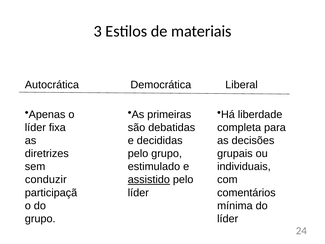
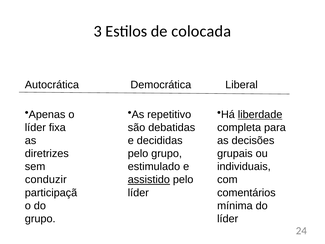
materiais: materiais -> colocada (201, 31)
primeiras: primeiras -> repetitivo (169, 114)
liberdade underline: none -> present (260, 114)
